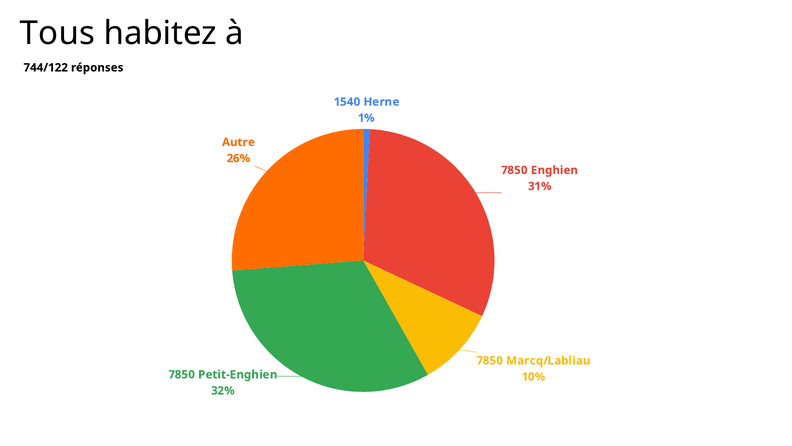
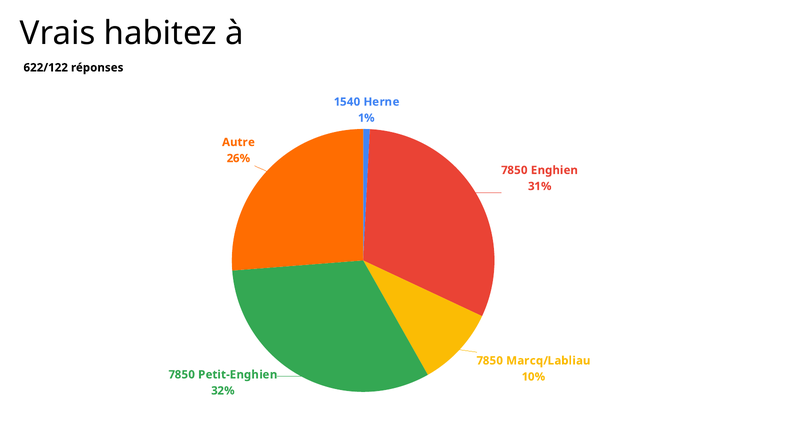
Tous: Tous -> Vrais (58, 33)
744/122: 744/122 -> 622/122 (46, 68)
